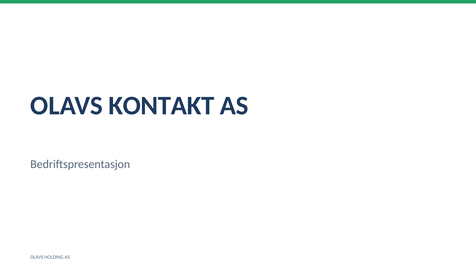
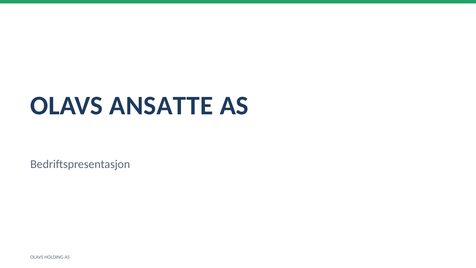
KONTAKT: KONTAKT -> ANSATTE (161, 106)
